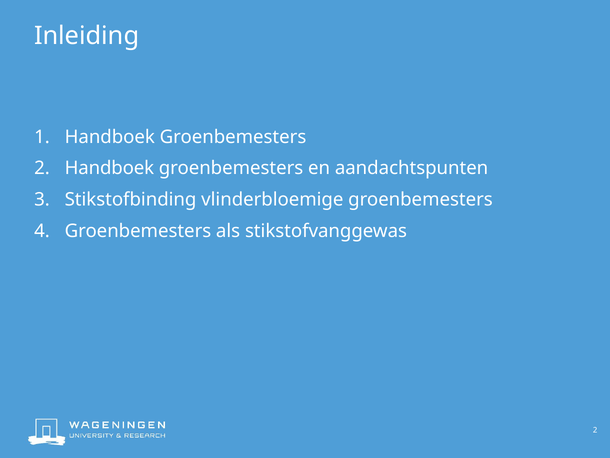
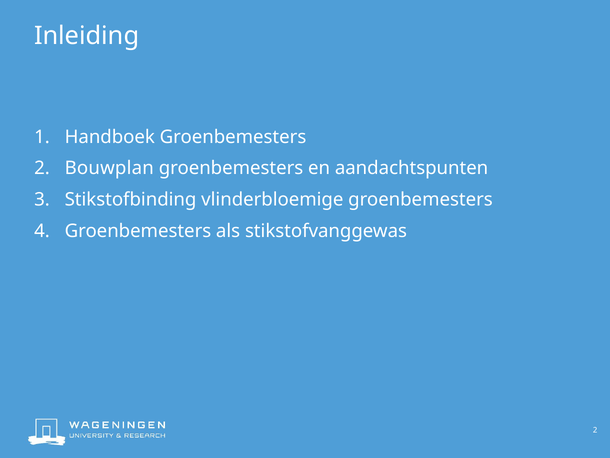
2 Handboek: Handboek -> Bouwplan (109, 168)
